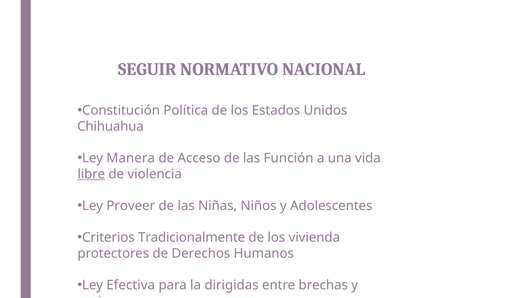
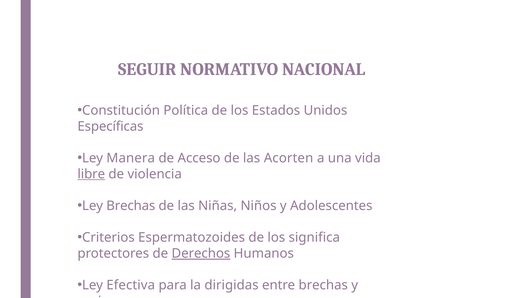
Chihuahua: Chihuahua -> Específicas (110, 126)
Función: Función -> Acorten (289, 158)
Ley Proveer: Proveer -> Brechas (131, 206)
Tradicionalmente: Tradicionalmente -> Espermatozoides (192, 237)
vivienda: vivienda -> significa (314, 237)
Derechos underline: none -> present (201, 253)
